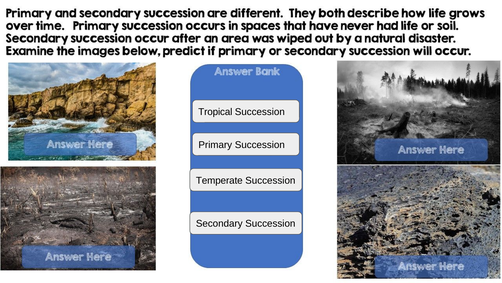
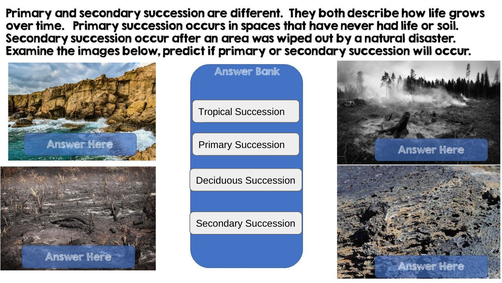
Temperate: Temperate -> Deciduous (219, 180)
